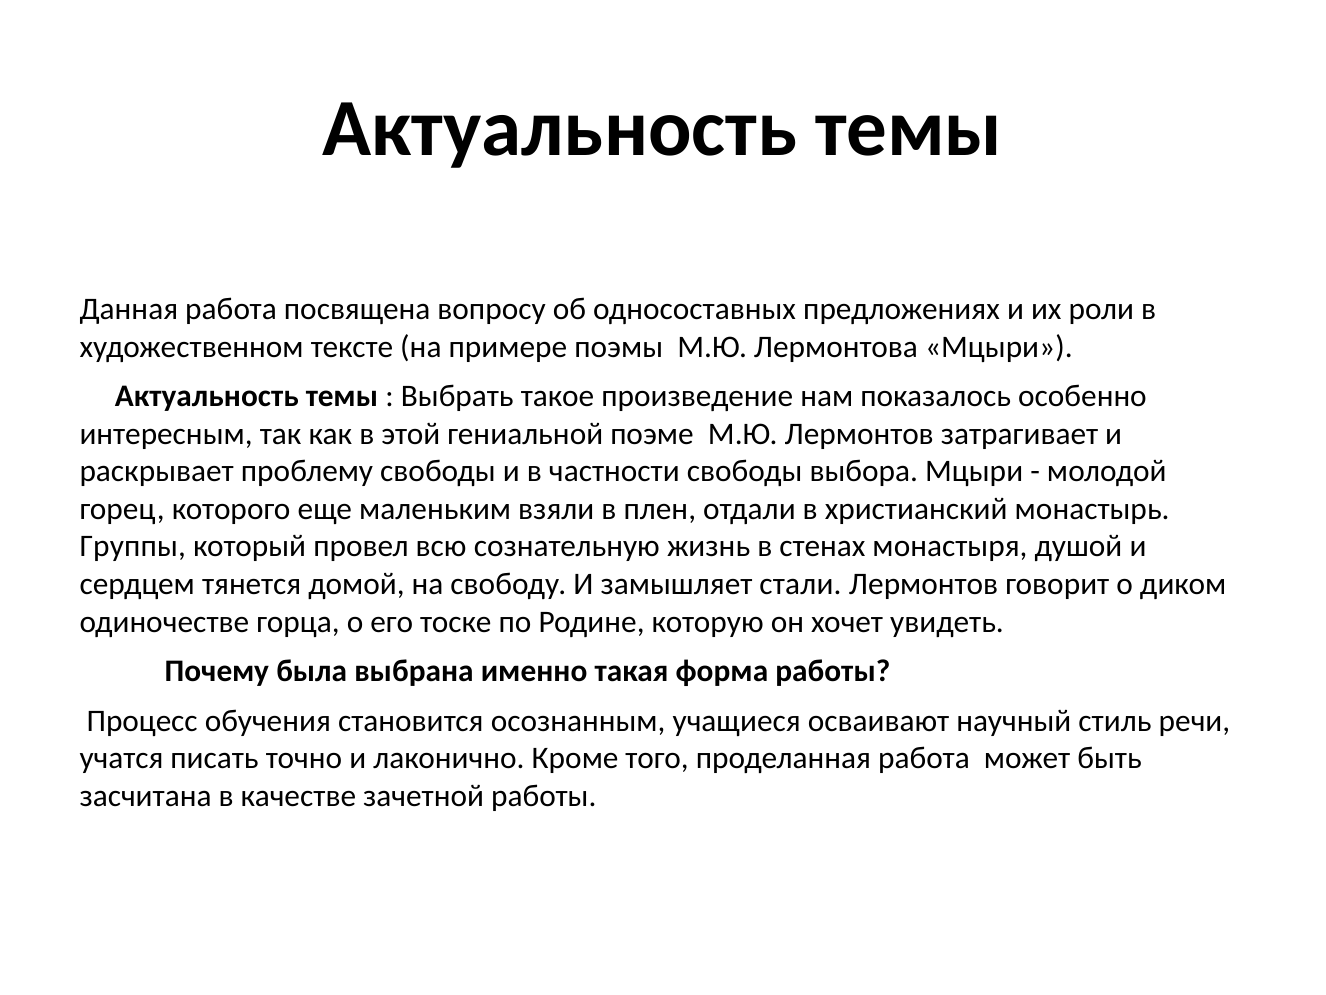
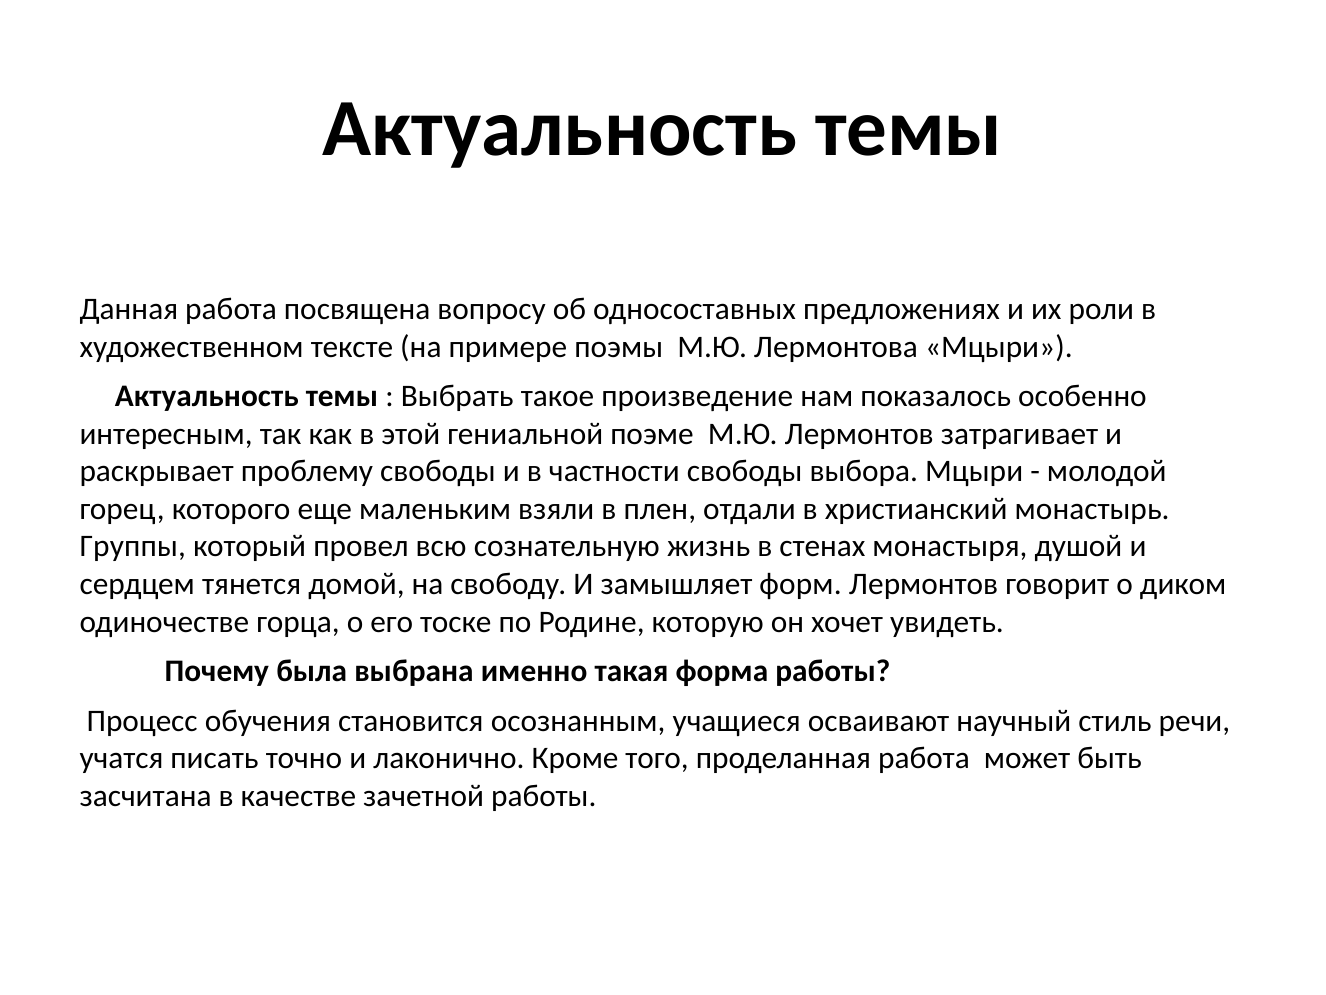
стали: стали -> форм (801, 584)
